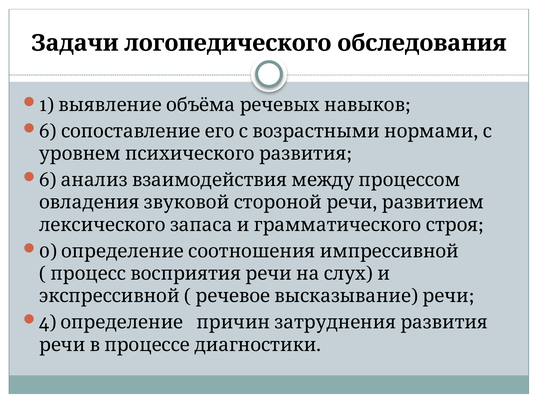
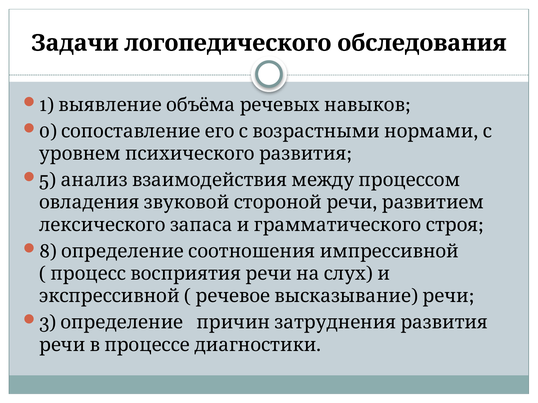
6: 6 -> 0 (48, 131)
6: 6 -> 5 (48, 180)
0: 0 -> 8 (48, 252)
4: 4 -> 3 (48, 323)
